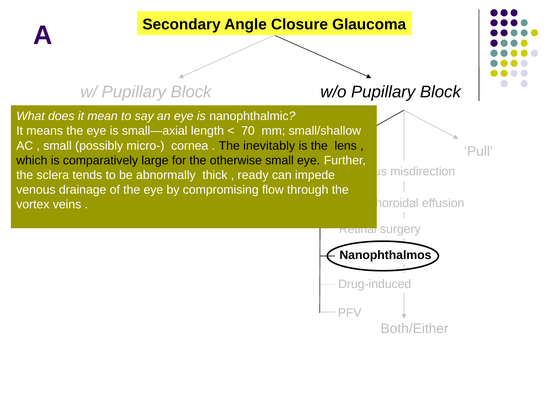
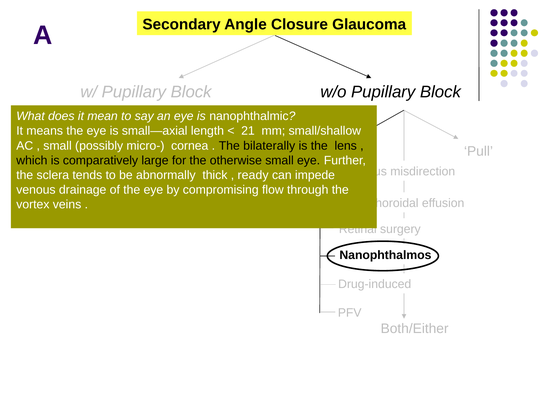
70: 70 -> 21 (248, 131)
inevitably: inevitably -> bilaterally (269, 145)
